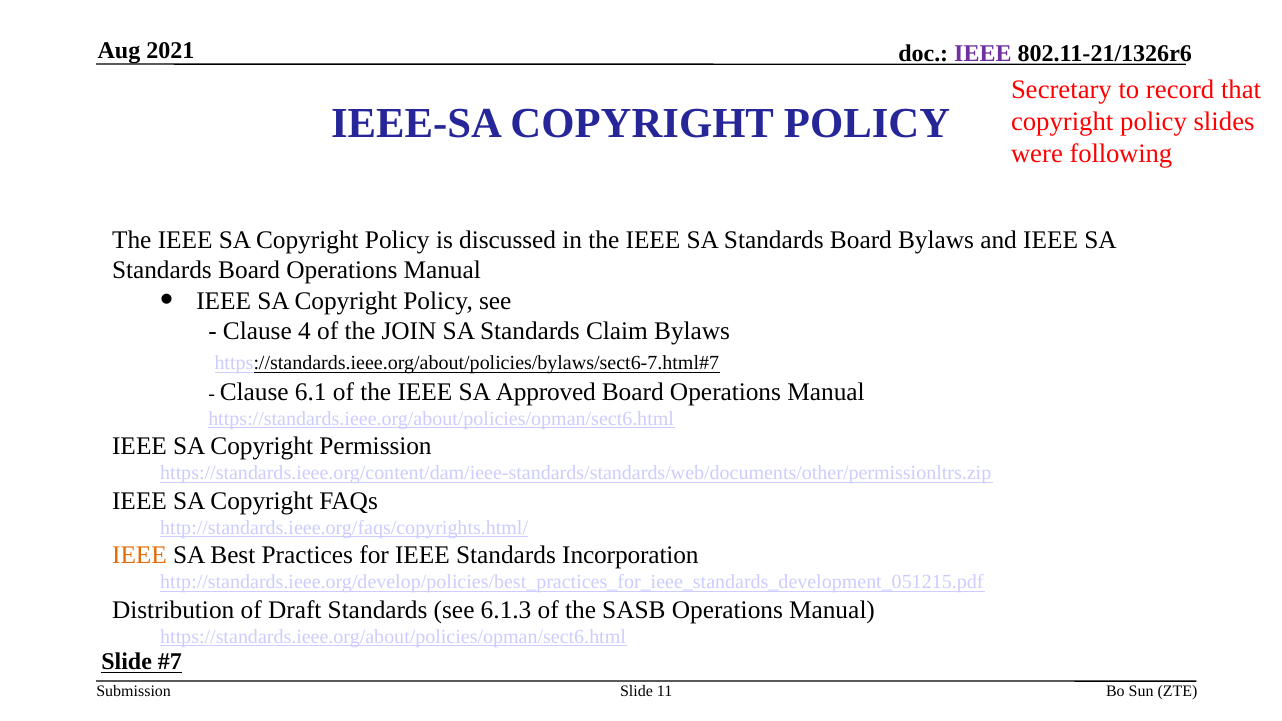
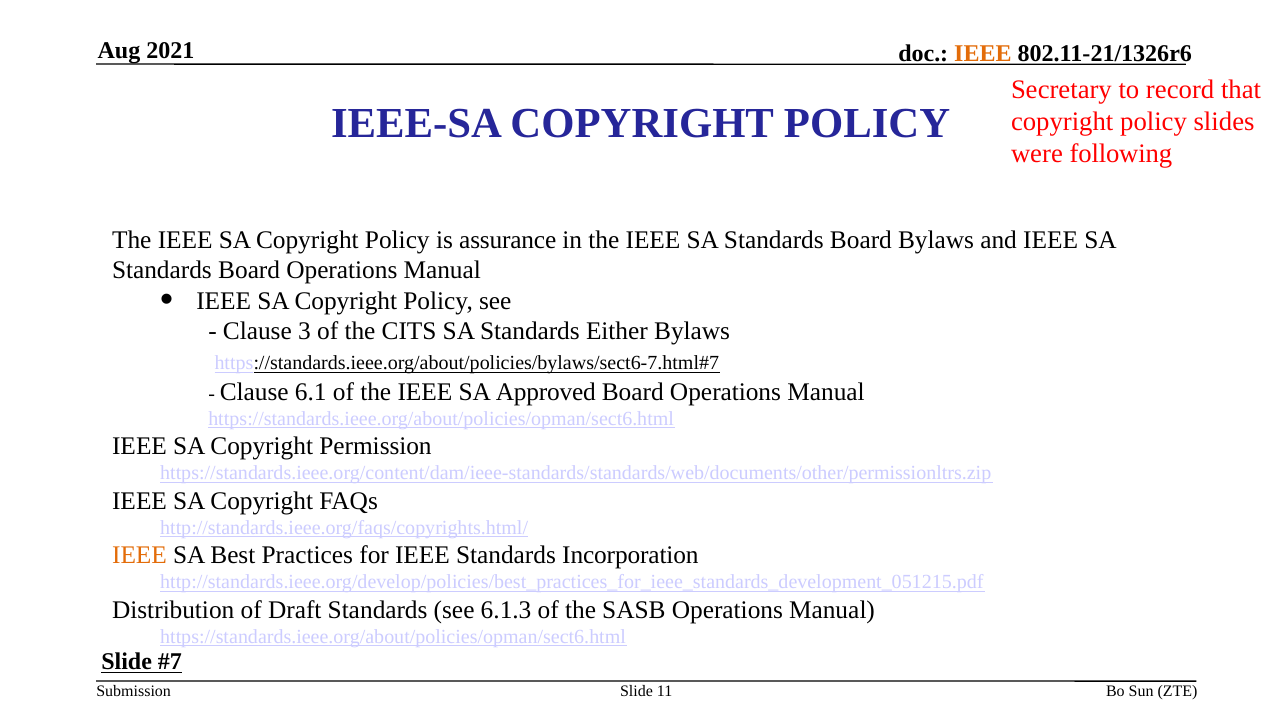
IEEE colour: purple -> orange (983, 53)
discussed: discussed -> assurance (508, 240)
4: 4 -> 3 (304, 331)
JOIN: JOIN -> CITS (409, 331)
Claim: Claim -> Either (617, 331)
